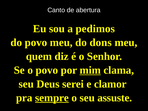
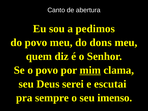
clamor: clamor -> escutai (110, 84)
sempre underline: present -> none (52, 98)
assuste: assuste -> imenso (115, 98)
